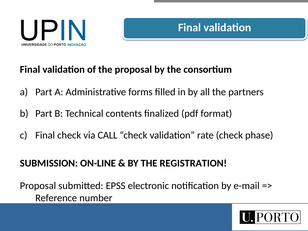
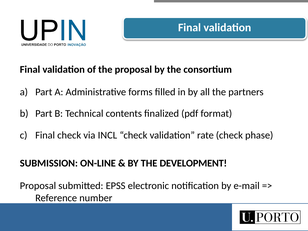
CALL: CALL -> INCL (107, 135)
REGISTRATION: REGISTRATION -> DEVELOPMENT (193, 163)
